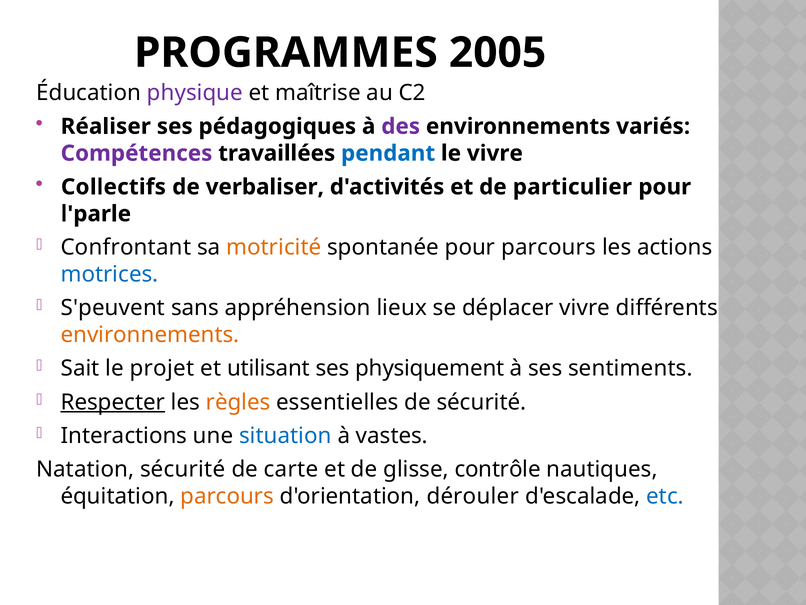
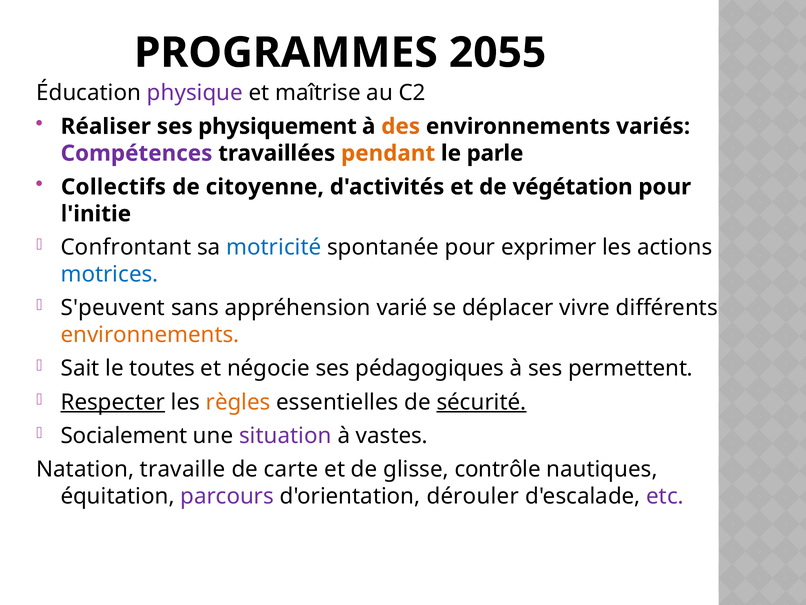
2005: 2005 -> 2055 (498, 53)
pédagogiques: pédagogiques -> physiquement (277, 126)
des colour: purple -> orange (401, 126)
pendant colour: blue -> orange (388, 153)
le vivre: vivre -> parle (495, 153)
verbaliser: verbaliser -> citoyenne (265, 187)
particulier: particulier -> végétation (573, 187)
l'parle: l'parle -> l'initie (96, 214)
motricité colour: orange -> blue (274, 247)
pour parcours: parcours -> exprimer (549, 247)
lieux: lieux -> varié (402, 308)
projet: projet -> toutes (162, 368)
utilisant: utilisant -> négocie (268, 368)
physiquement: physiquement -> pédagogiques (430, 368)
sentiments: sentiments -> permettent (631, 368)
sécurité underline: none -> present (481, 402)
Interactions: Interactions -> Socialement (124, 435)
situation colour: blue -> purple (285, 435)
Natation sécurité: sécurité -> travaille (183, 469)
parcours colour: orange -> purple (227, 496)
etc colour: blue -> purple (665, 496)
